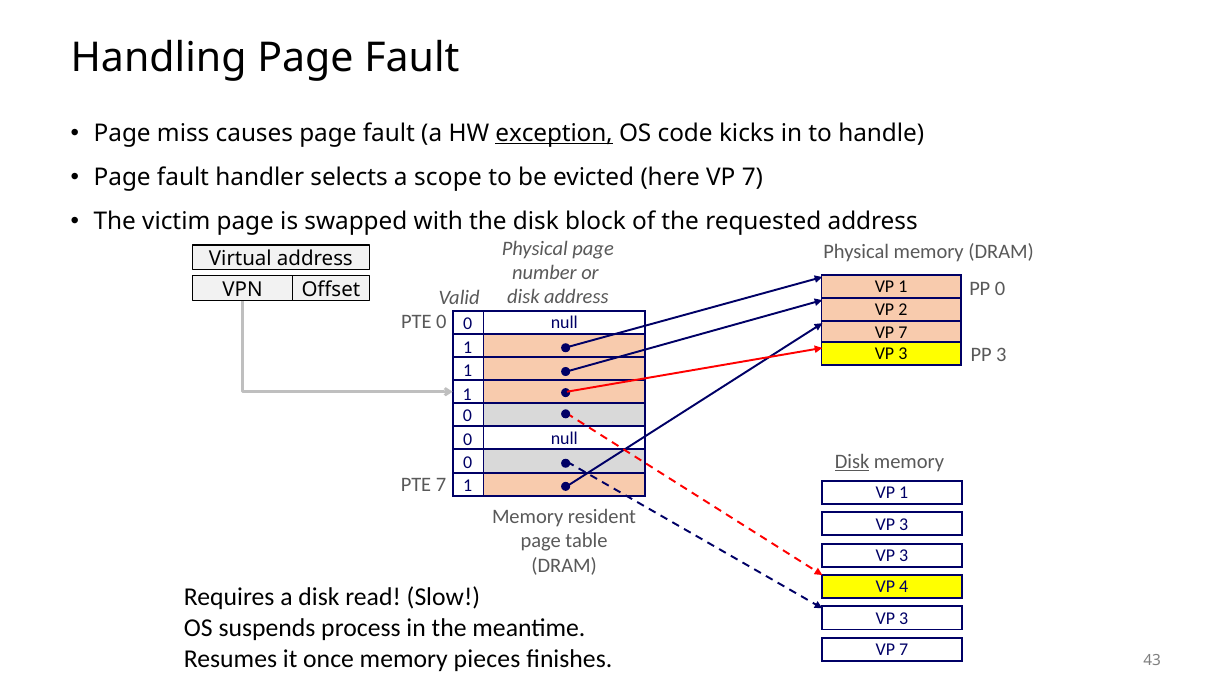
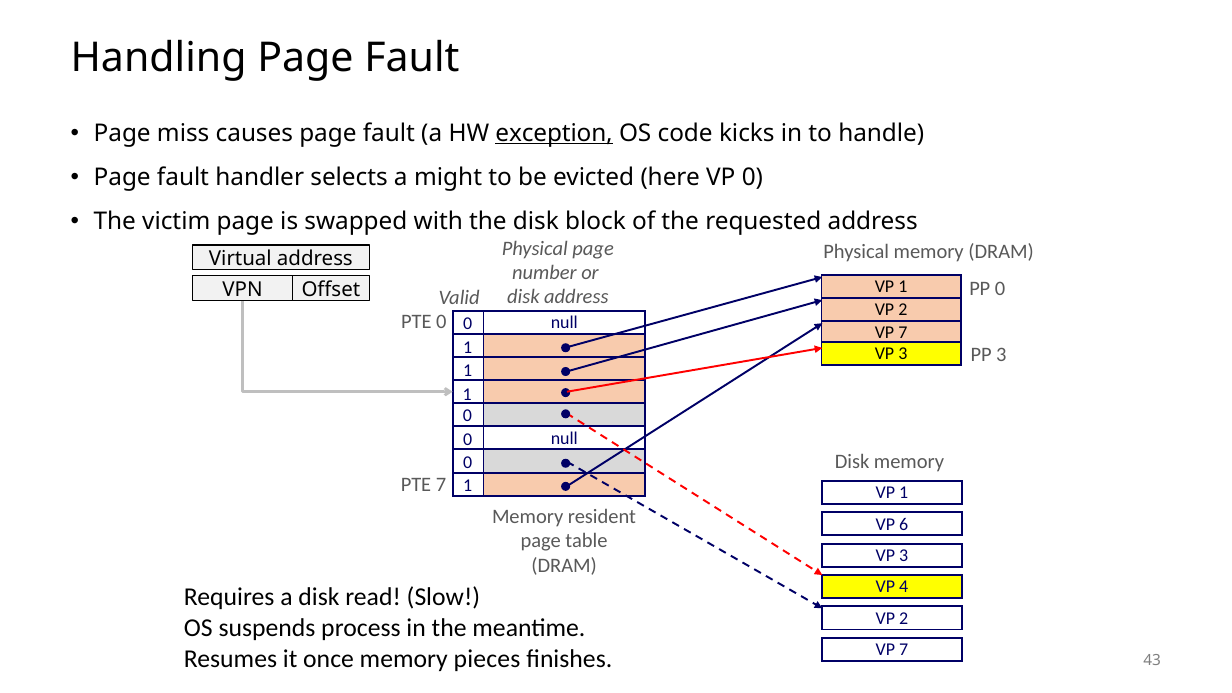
scope: scope -> might (448, 177)
here VP 7: 7 -> 0 (752, 177)
Disk underline: present -> none (852, 461)
3: 3 -> 6 (904, 524)
3: 3 -> 2 (904, 618)
